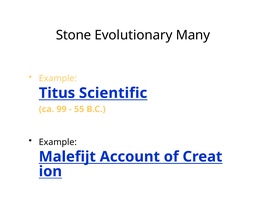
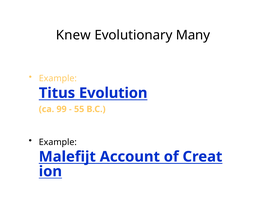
Stone: Stone -> Knew (73, 35)
Scientific: Scientific -> Evolution (113, 93)
